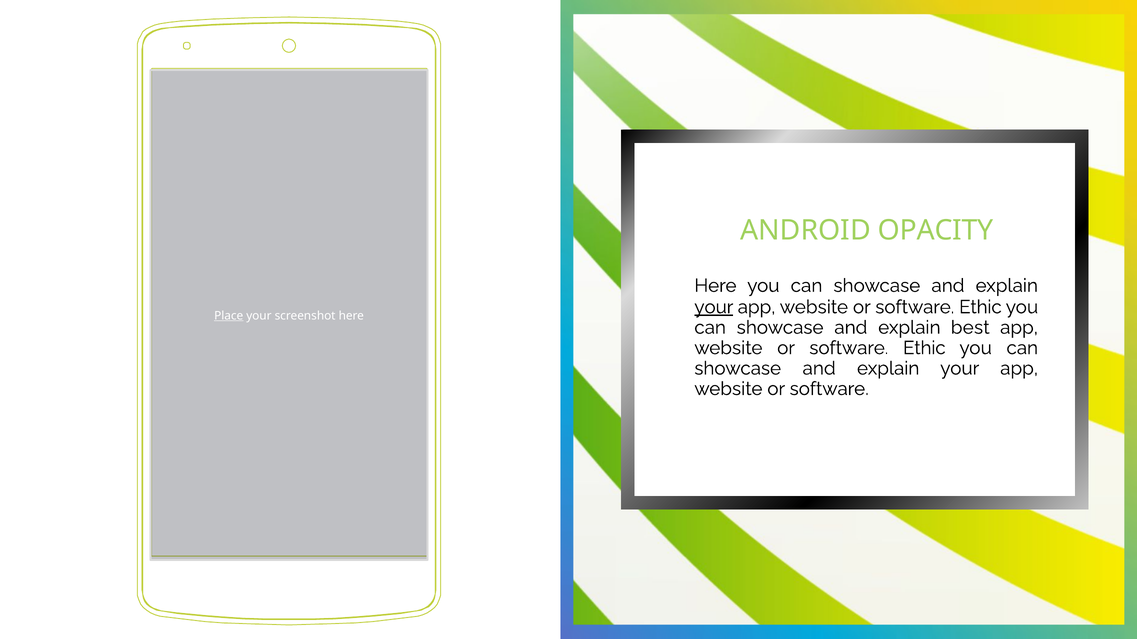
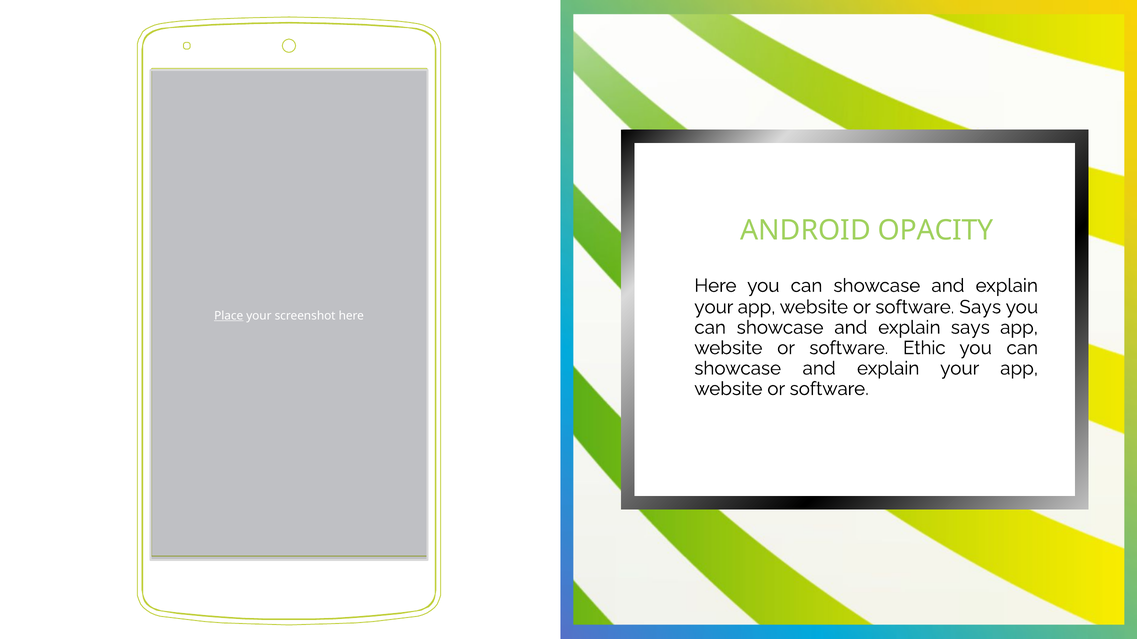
your underline: present -> none (714, 307)
Ethic: Ethic -> Says (980, 307)
explain best: best -> says (970, 328)
